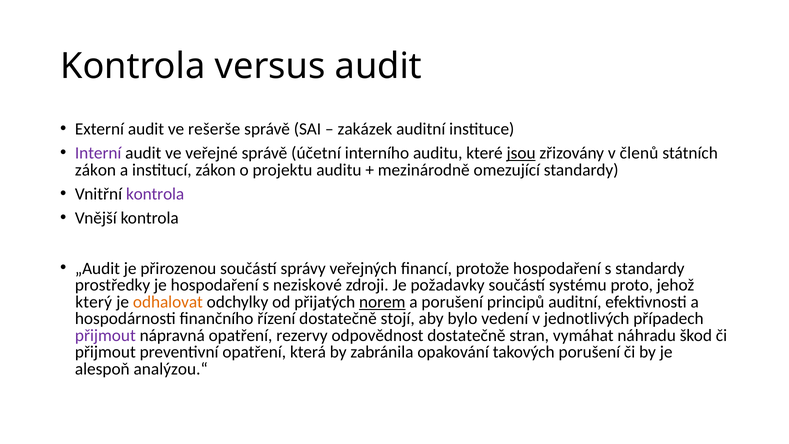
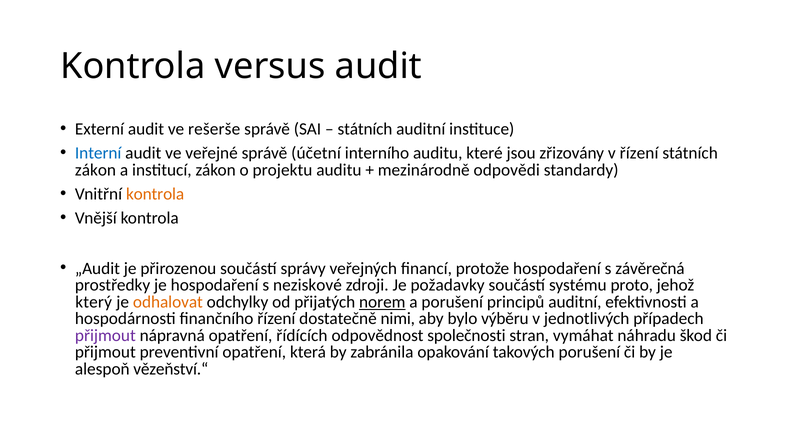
zakázek: zakázek -> státních (365, 129)
Interní colour: purple -> blue (98, 153)
jsou underline: present -> none (521, 153)
v členů: členů -> řízení (639, 153)
omezující: omezující -> odpovědi (507, 170)
kontrola colour: purple -> orange (155, 194)
s standardy: standardy -> závěrečná (650, 268)
stojí: stojí -> nimi (398, 319)
vedení: vedení -> výběru (505, 319)
rezervy: rezervy -> řídících (302, 335)
odpovědnost dostatečně: dostatečně -> společnosti (466, 335)
analýzou.“: analýzou.“ -> vězeňství.“ (171, 369)
